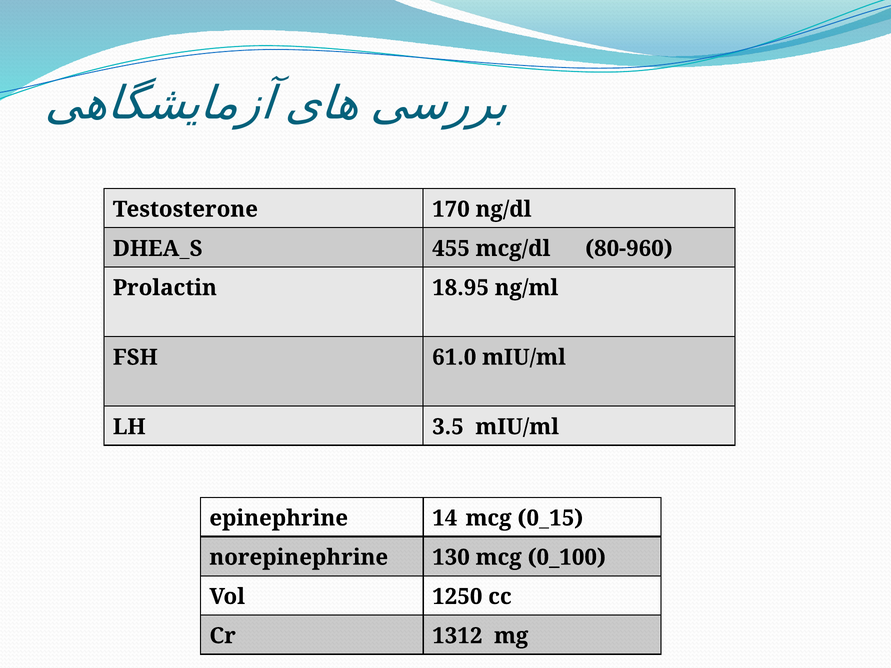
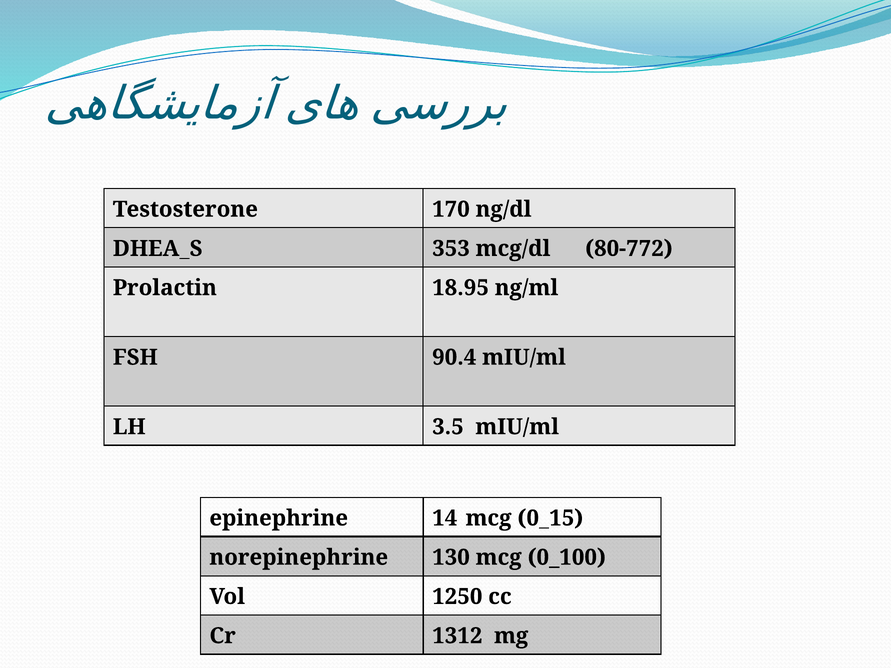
455: 455 -> 353 (451, 249)
80-960: 80-960 -> 80-772 (629, 249)
61.0: 61.0 -> 90.4 (454, 357)
